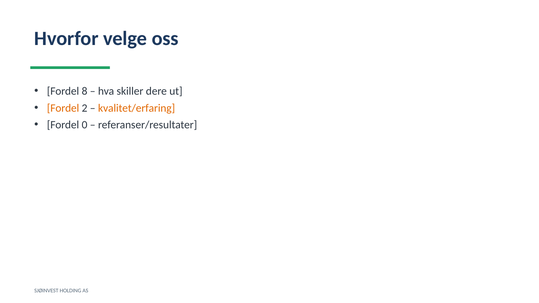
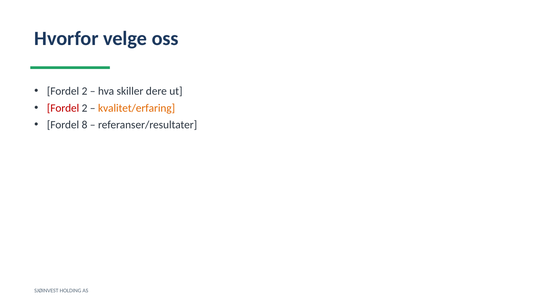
8: 8 -> 2 (85, 91)
Fordel colour: orange -> red (63, 108)
0: 0 -> 8 (85, 125)
